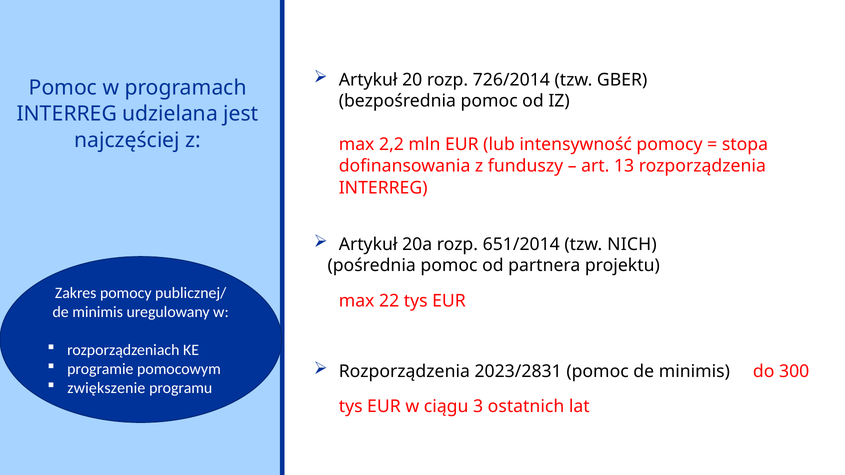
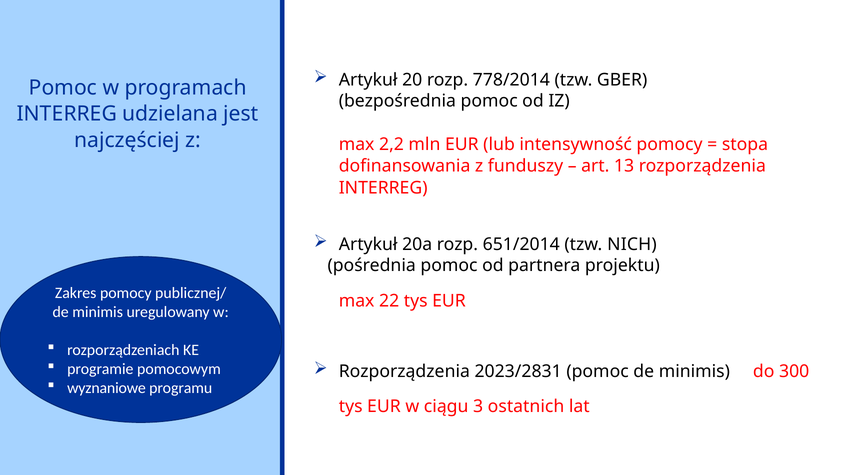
726/2014: 726/2014 -> 778/2014 (511, 80)
zwiększenie: zwiększenie -> wyznaniowe (106, 388)
